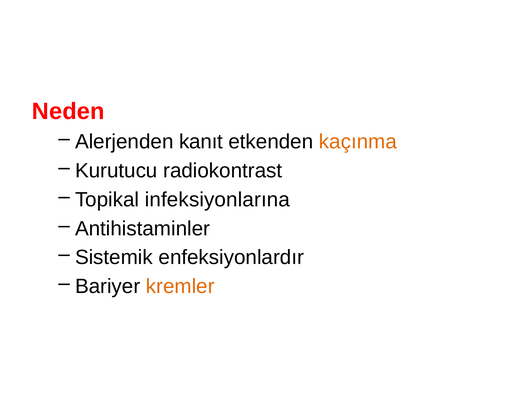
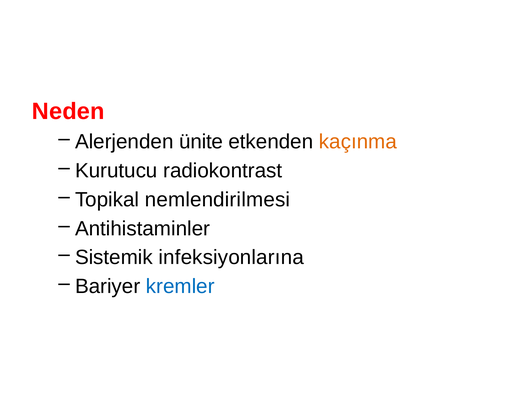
kanıt: kanıt -> ünite (201, 142)
infeksiyonlarına: infeksiyonlarına -> nemlendirilmesi (217, 200)
enfeksiyonlardır: enfeksiyonlardır -> infeksiyonlarına (231, 258)
kremler colour: orange -> blue (180, 287)
